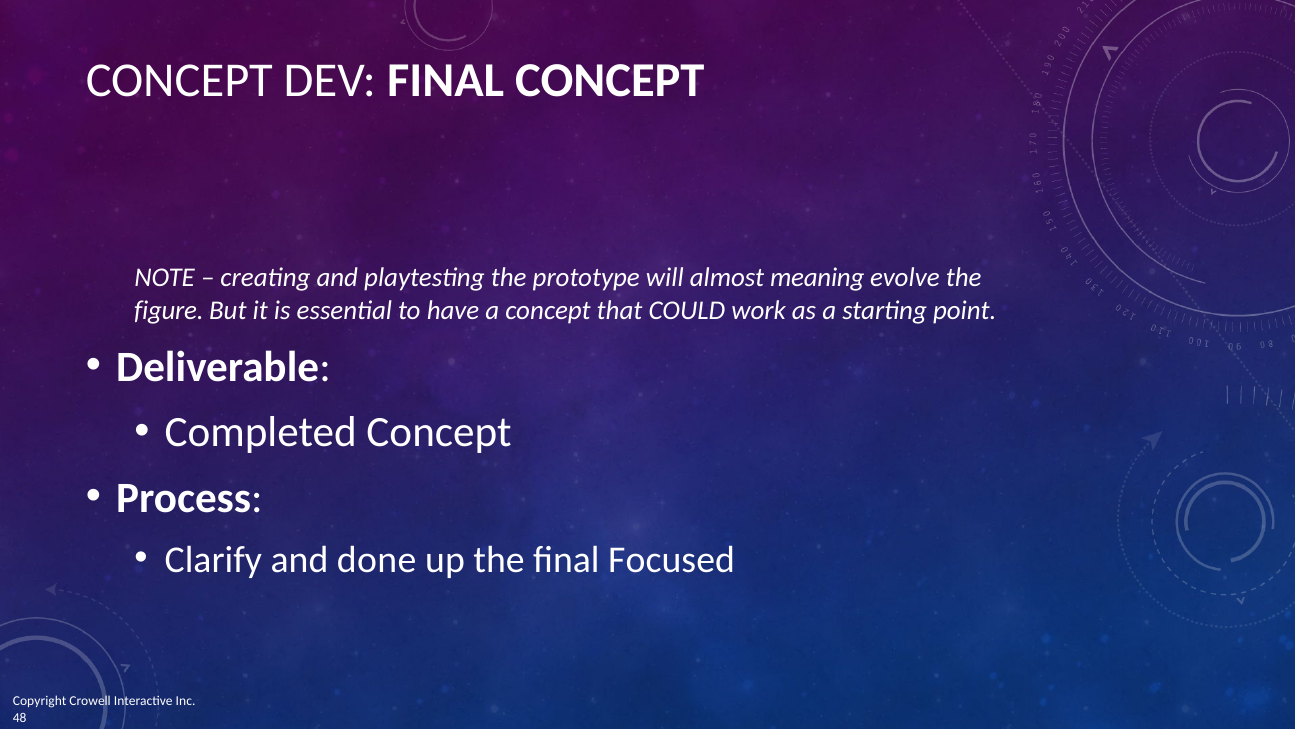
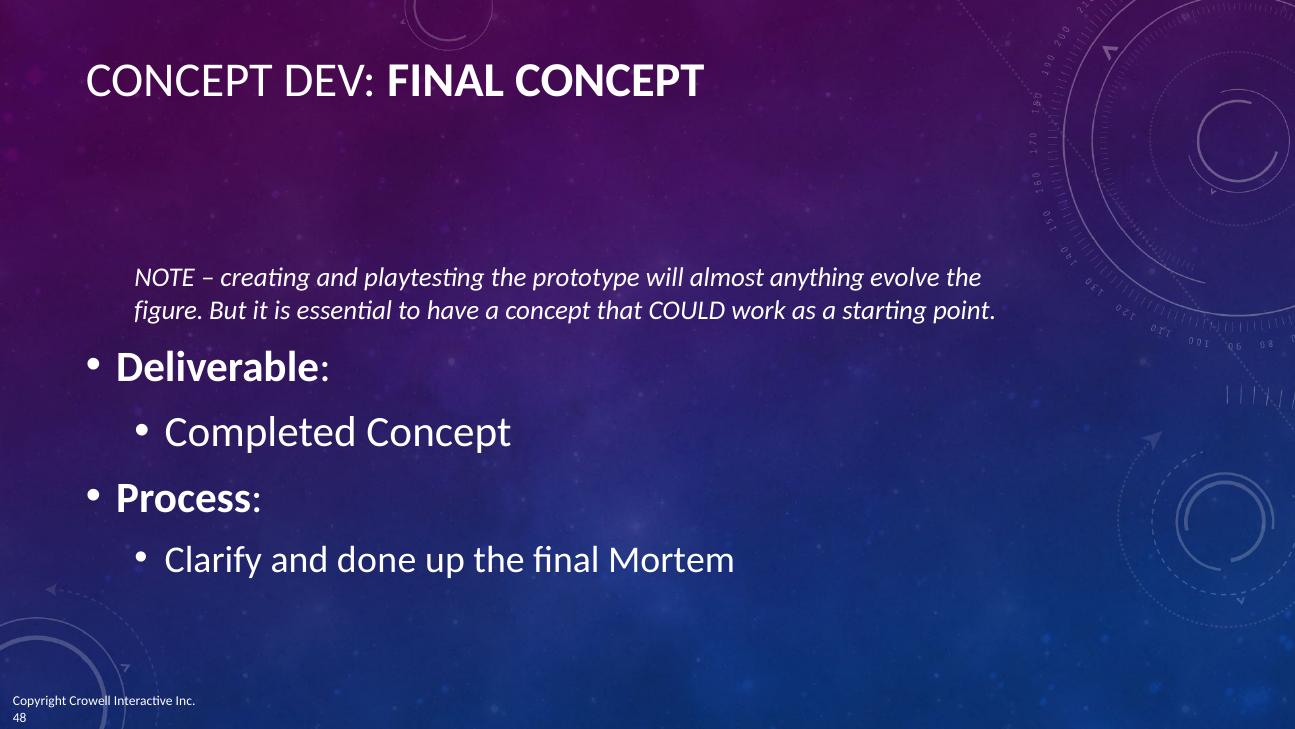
meaning: meaning -> anything (817, 278)
Focused: Focused -> Mortem (672, 559)
